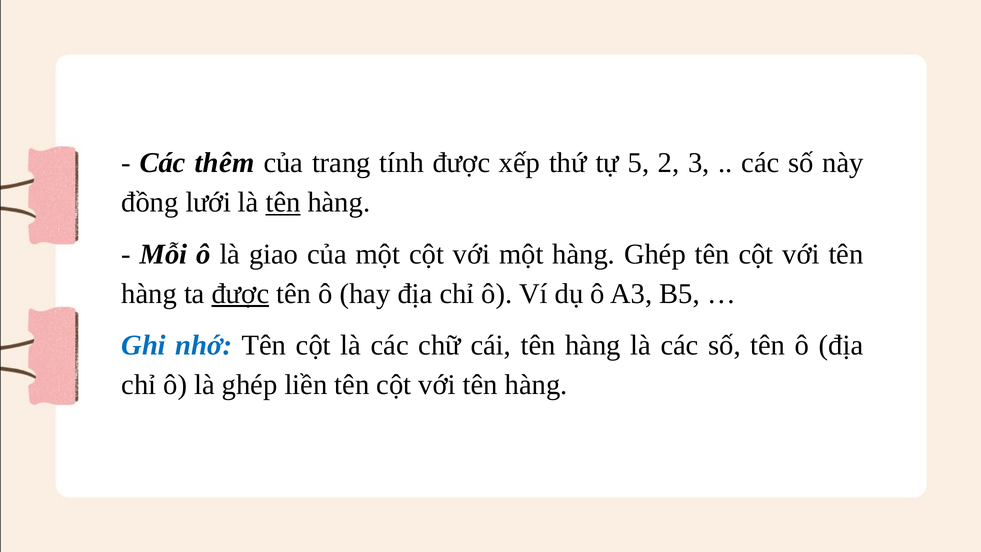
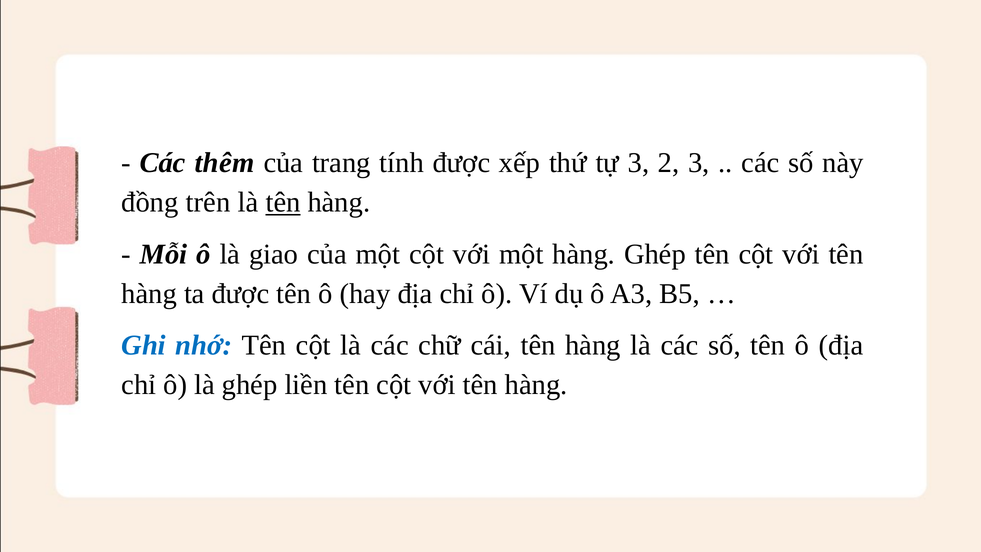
tự 5: 5 -> 3 (638, 163)
lưới: lưới -> trên (208, 202)
được underline: present -> none (240, 294)
